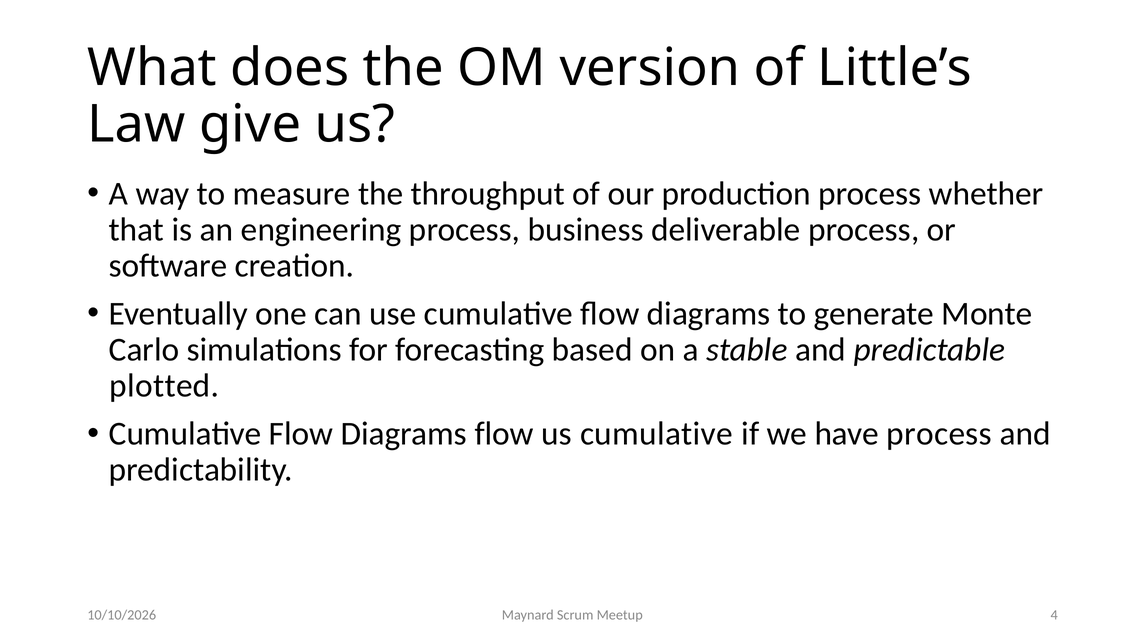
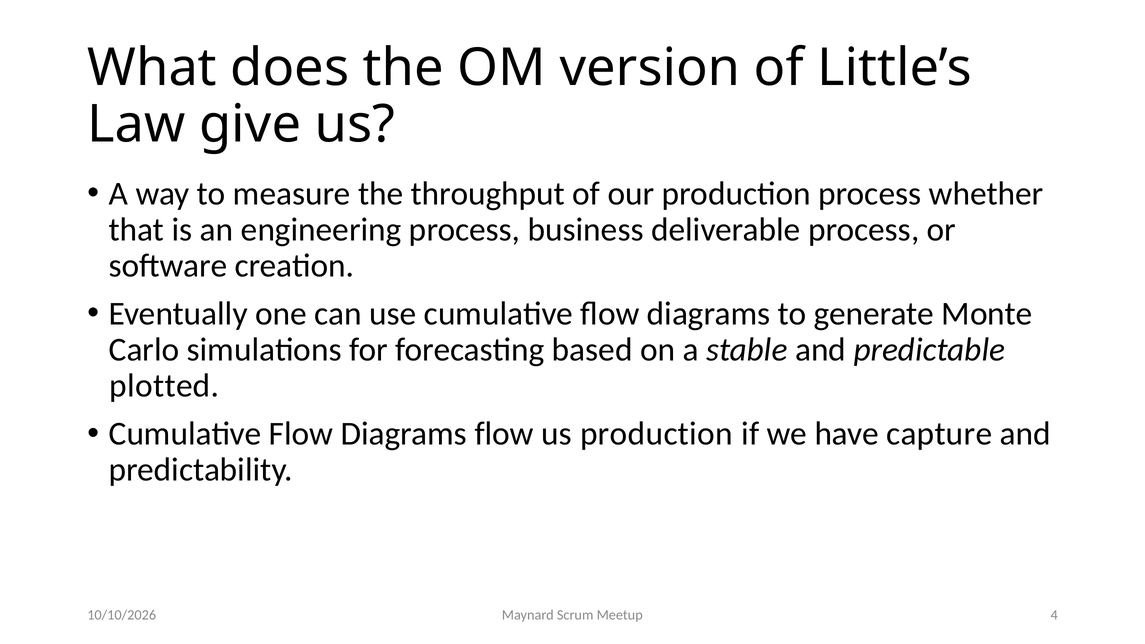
us cumulative: cumulative -> production (656, 434)
have process: process -> capture (939, 434)
